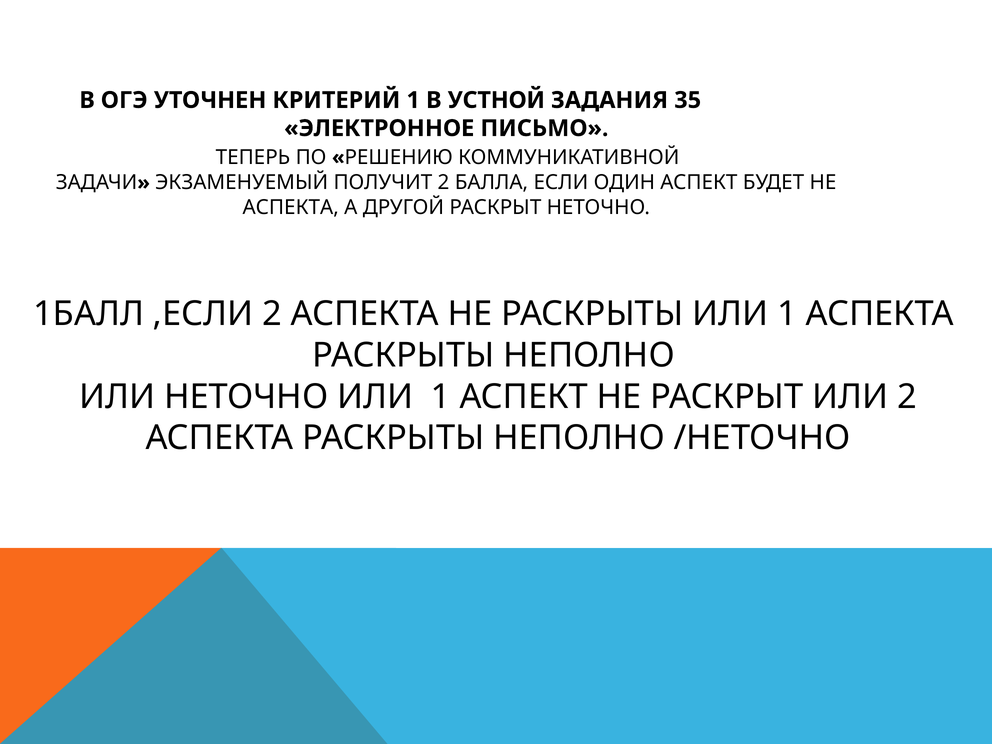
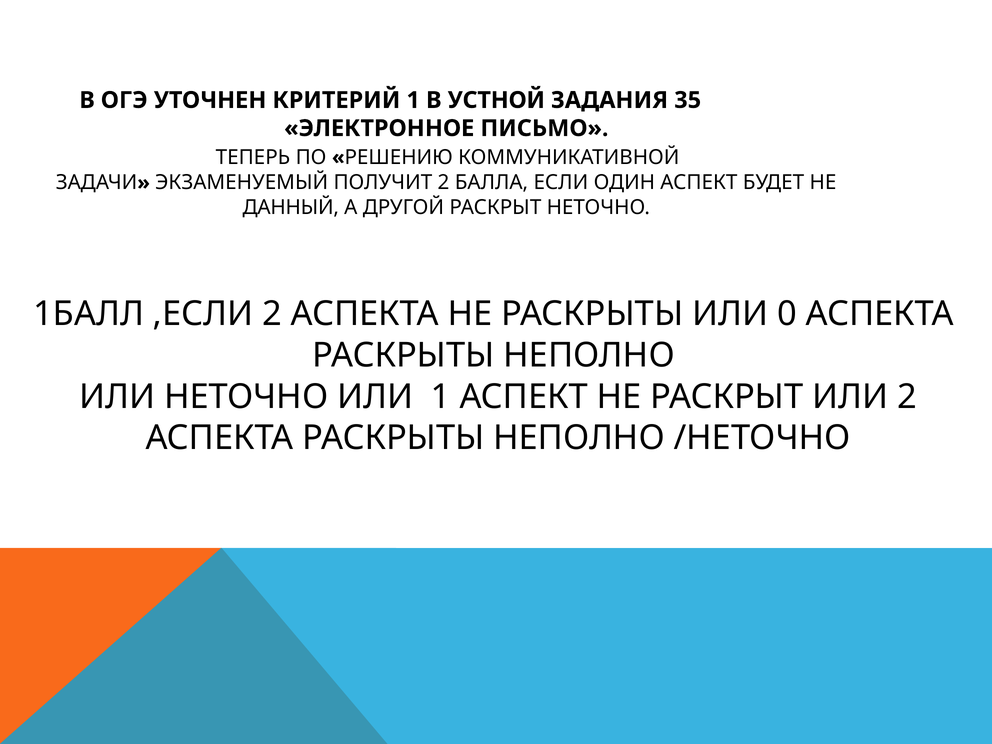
АСПЕКТА: АСПЕКТА -> ДАННЫЙ (291, 207)
РАСКРЫТЫ ИЛИ 1: 1 -> 0 (787, 314)
